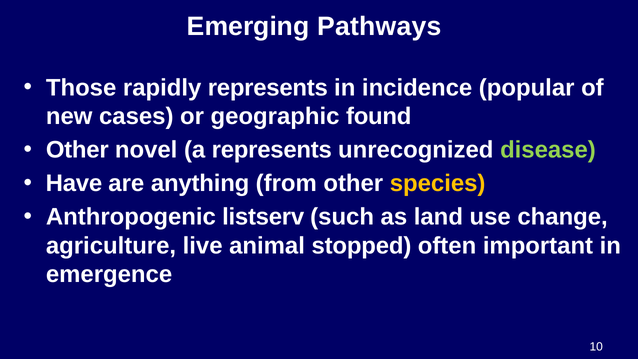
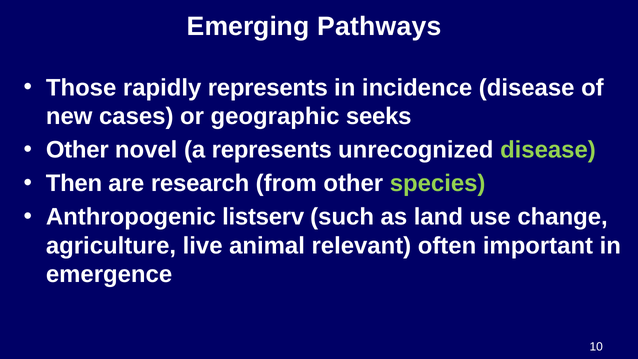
incidence popular: popular -> disease (527, 88)
found: found -> seeks (379, 116)
Have: Have -> Then (74, 183)
anything: anything -> research (200, 183)
species colour: yellow -> light green (438, 183)
stopped: stopped -> relevant (361, 246)
